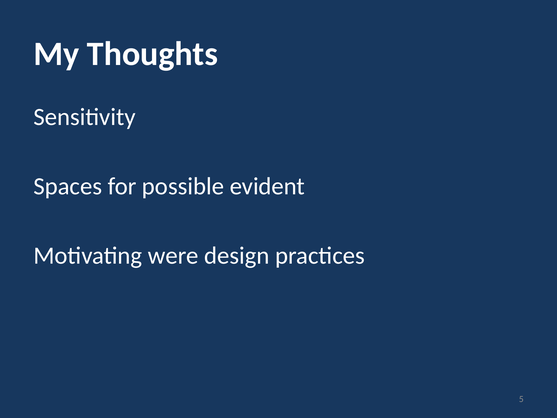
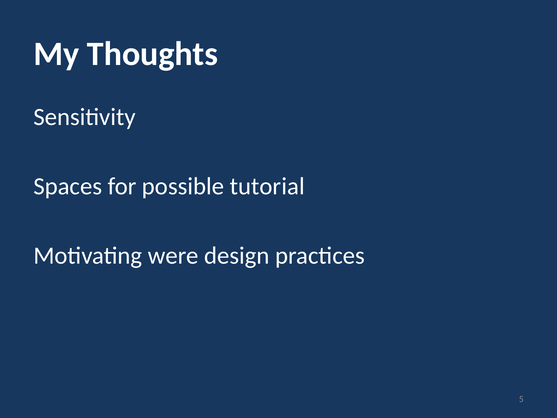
evident: evident -> tutorial (267, 186)
